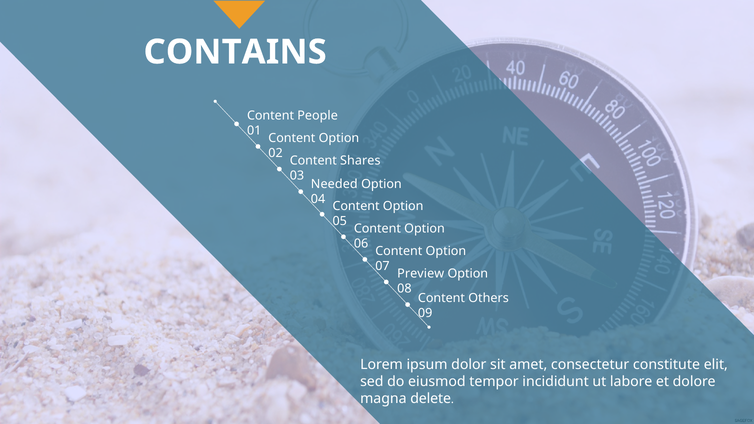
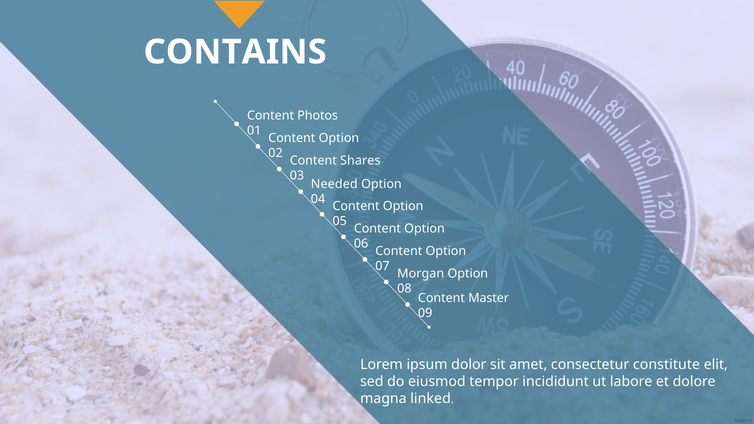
People: People -> Photos (318, 116)
Preview: Preview -> Morgan (421, 274)
Others: Others -> Master (489, 298)
delete: delete -> linked (431, 399)
